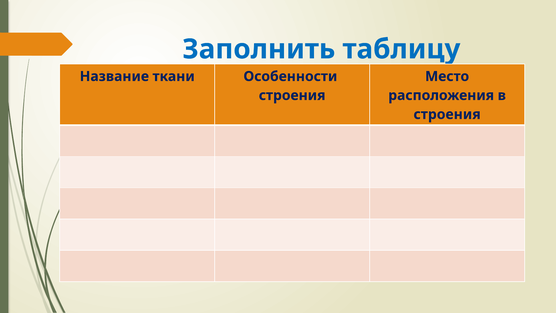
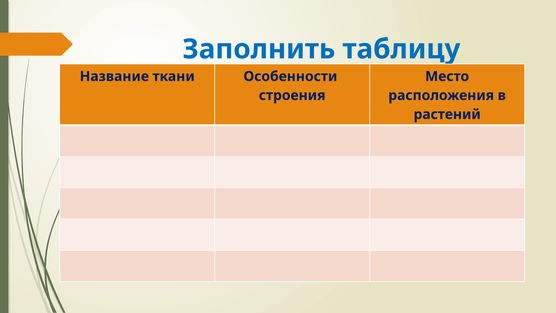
строения: строения -> растений (447, 114)
